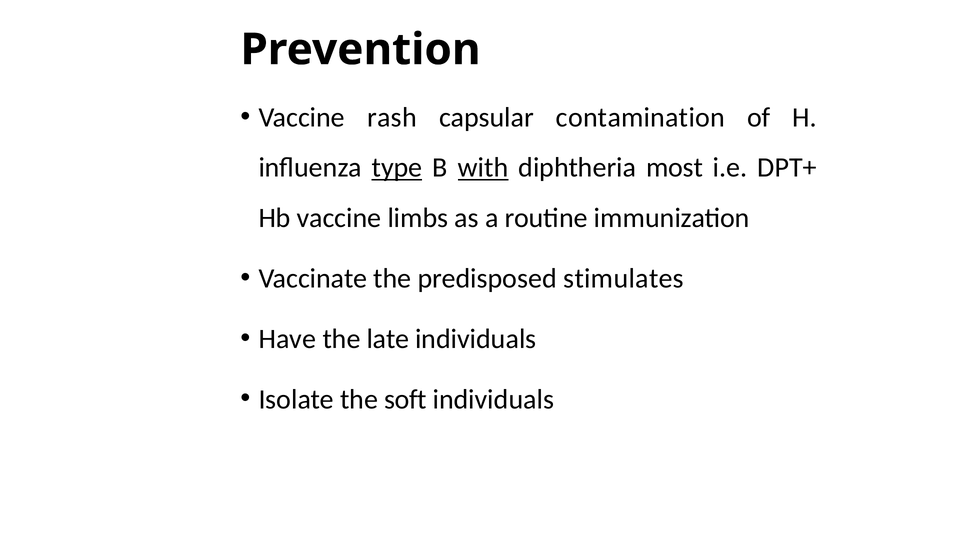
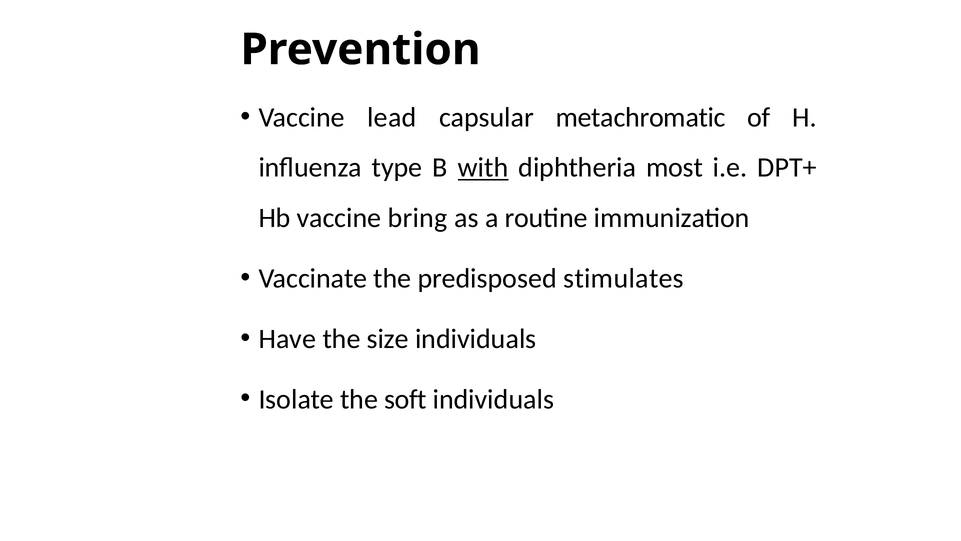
rash: rash -> lead (392, 117)
contamination: contamination -> metachromatic (641, 117)
type underline: present -> none (397, 168)
limbs: limbs -> bring (418, 218)
late: late -> size (388, 339)
